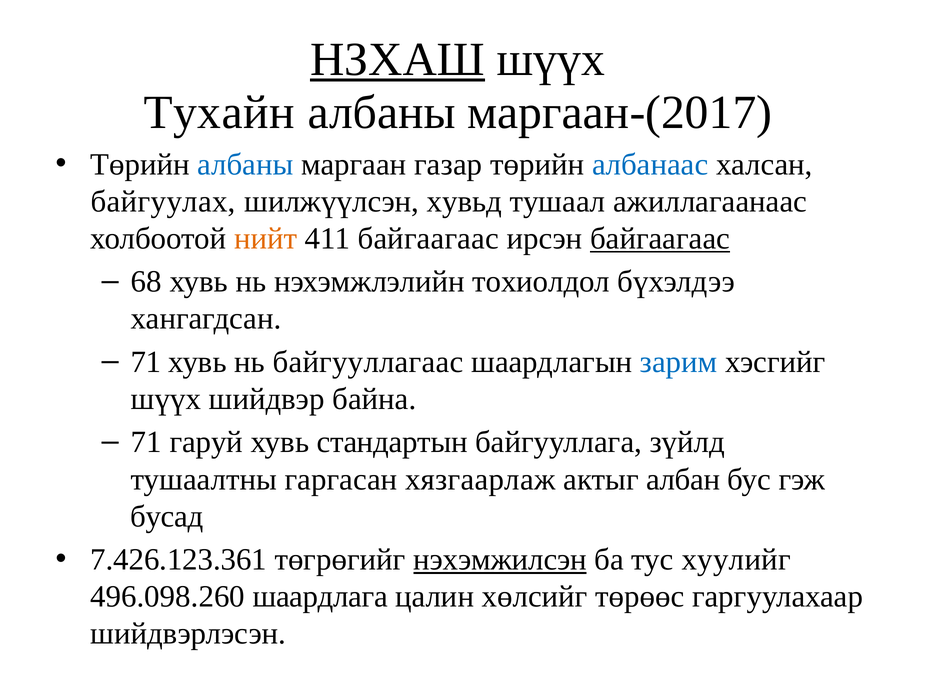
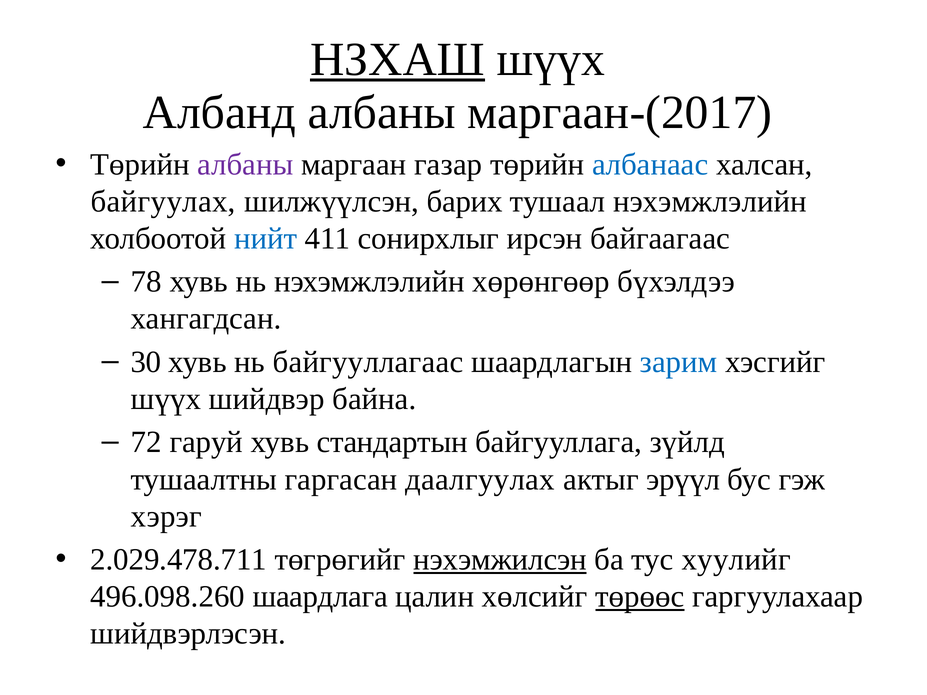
Тухайн: Тухайн -> Албанд (219, 112)
албаны colour: blue -> purple (245, 164)
хувьд: хувьд -> барих (465, 201)
тушаал ажиллагаанаас: ажиллагаанаас -> нэхэмжлэлийн (710, 201)
нийт colour: orange -> blue (266, 239)
411 байгаагаас: байгаагаас -> сонирхлыг (428, 239)
байгаагаас underline: present -> none (660, 239)
68: 68 -> 78 (146, 282)
тохиолдол: тохиолдол -> хөрөнгөөр (541, 282)
71: 71 -> 30 (146, 362)
71: 71 -> 72 (146, 442)
хязгаарлаж: хязгаарлаж -> даалгуулах (480, 480)
албан: албан -> эрүүл (683, 480)
бусад: бусад -> хэрэг (167, 517)
7.426.123.361: 7.426.123.361 -> 2.029.478.711 (179, 560)
төрөөс underline: none -> present (640, 597)
